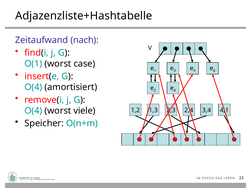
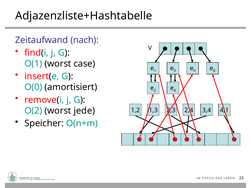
O(4: O(4 -> O(0 (33, 87)
O(4: O(4 -> O(2 (33, 111)
viele: viele -> jede (84, 111)
